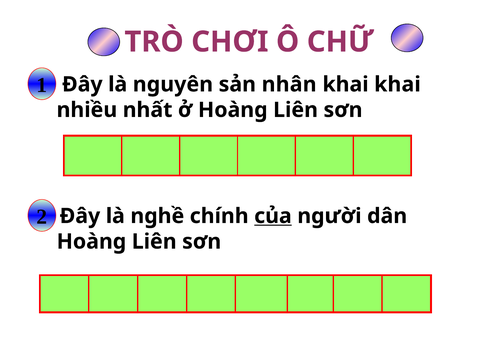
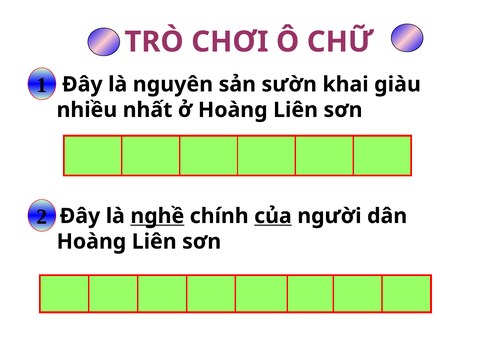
nhân: nhân -> sườn (289, 84)
khai khai: khai -> giàu (397, 84)
nghề underline: none -> present (157, 216)
